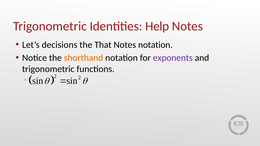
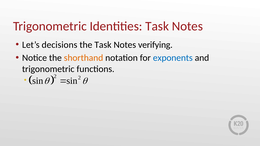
Identities Help: Help -> Task (157, 26)
the That: That -> Task (103, 45)
Notes notation: notation -> verifying (155, 45)
exponents colour: purple -> blue (173, 58)
